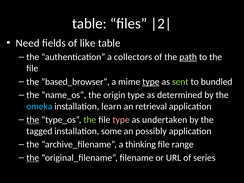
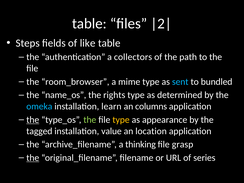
Need: Need -> Steps (28, 43)
path underline: present -> none (188, 57)
based_browser: based_browser -> room_browser (75, 82)
type underline: present -> none (151, 82)
sent colour: light green -> light blue (180, 82)
origin: origin -> rights (114, 95)
retrieval: retrieval -> columns (151, 106)
type colour: pink -> yellow (121, 120)
undertaken: undertaken -> appearance (165, 120)
some: some -> value (111, 131)
possibly: possibly -> location (151, 131)
range: range -> grasp (183, 144)
